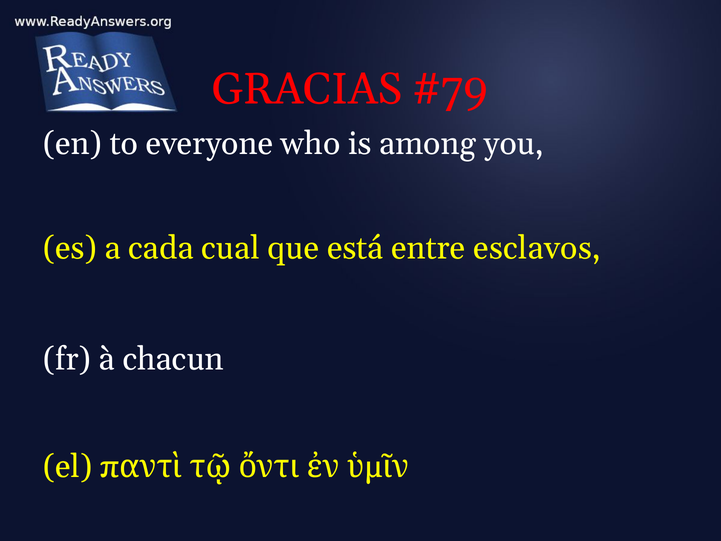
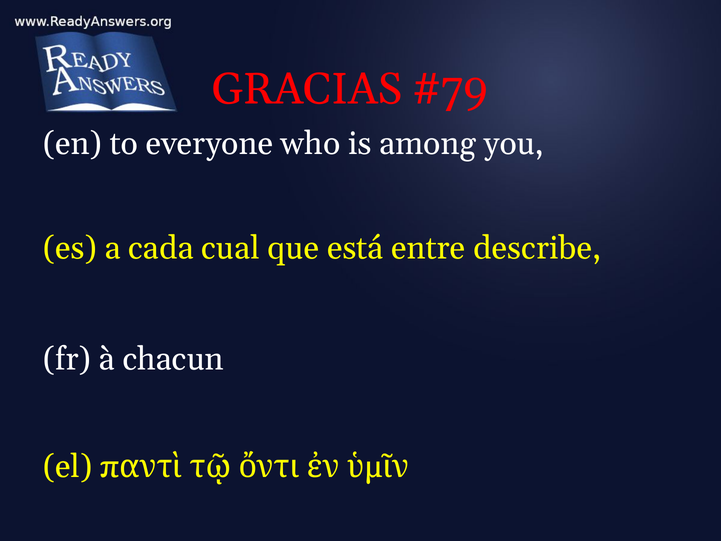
esclavos: esclavos -> describe (537, 248)
